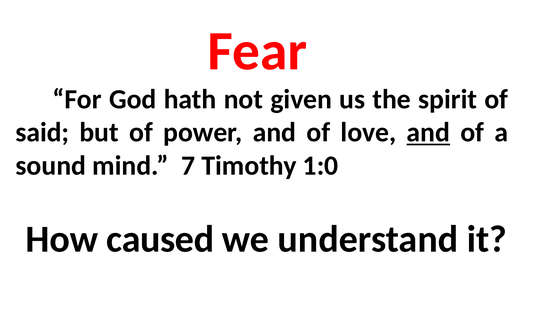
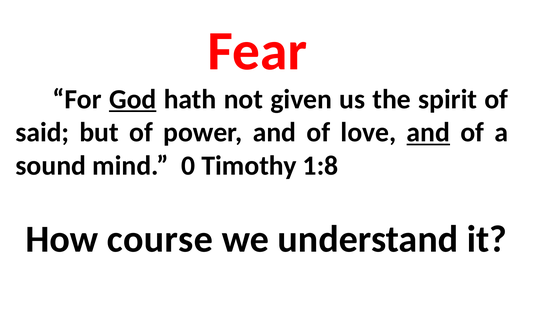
God underline: none -> present (133, 99)
7: 7 -> 0 (188, 166)
1:0: 1:0 -> 1:8 (320, 166)
caused: caused -> course (160, 239)
